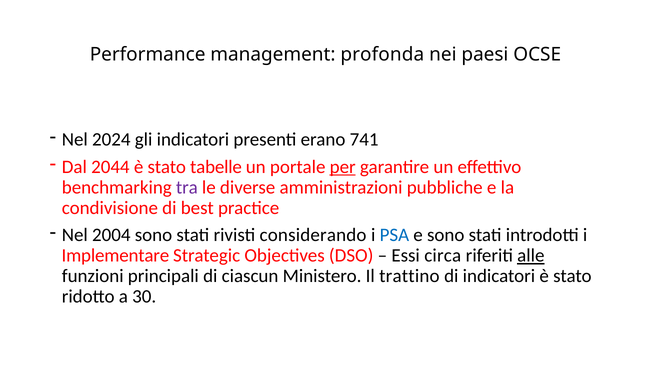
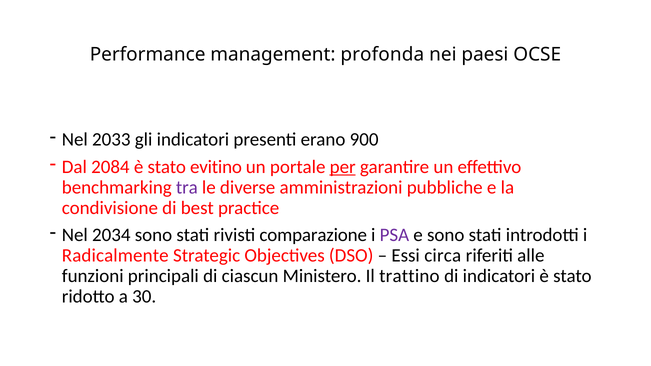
2024: 2024 -> 2033 (111, 140)
741: 741 -> 900 (364, 140)
2044: 2044 -> 2084 (110, 167)
tabelle: tabelle -> evitino (216, 167)
2004: 2004 -> 2034 (111, 235)
considerando: considerando -> comparazione (313, 235)
PSA colour: blue -> purple (394, 235)
Implementare: Implementare -> Radicalmente (115, 256)
alle underline: present -> none (531, 256)
